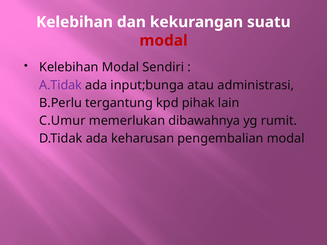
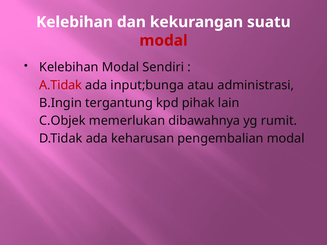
A.Tidak colour: purple -> red (61, 85)
B.Perlu: B.Perlu -> B.Ingin (61, 103)
C.Umur: C.Umur -> C.Objek (62, 121)
